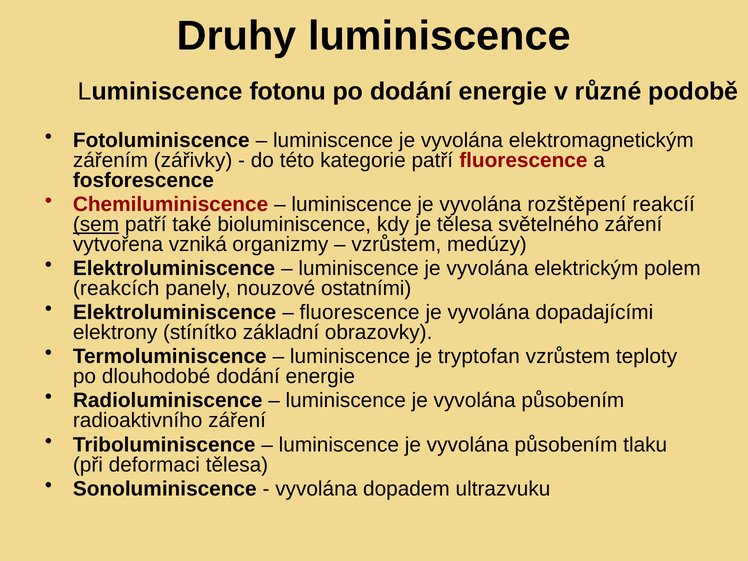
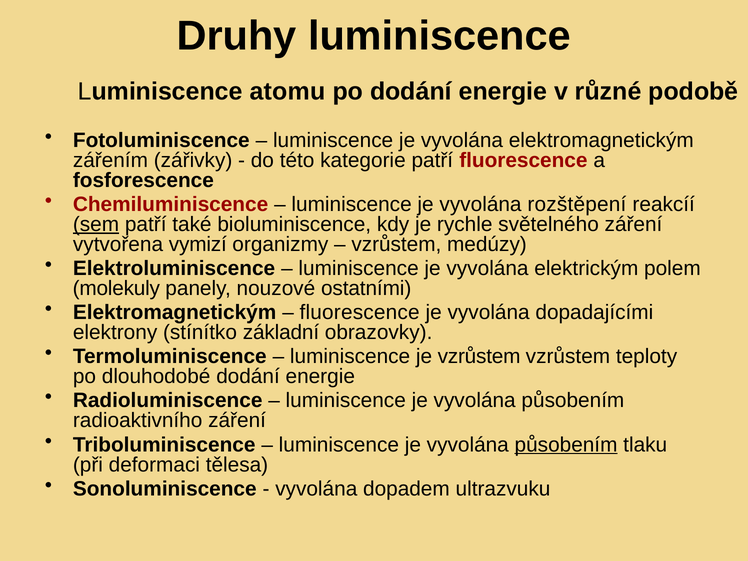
fotonu: fotonu -> atomu (288, 91)
je tělesa: tělesa -> rychle (465, 224)
vzniká: vzniká -> vymizí (198, 244)
reakcích: reakcích -> molekuly (116, 288)
Elektroluminiscence: Elektroluminiscence -> Elektromagnetickým (175, 312)
je tryptofan: tryptofan -> vzrůstem (479, 357)
působením underline: none -> present (566, 445)
